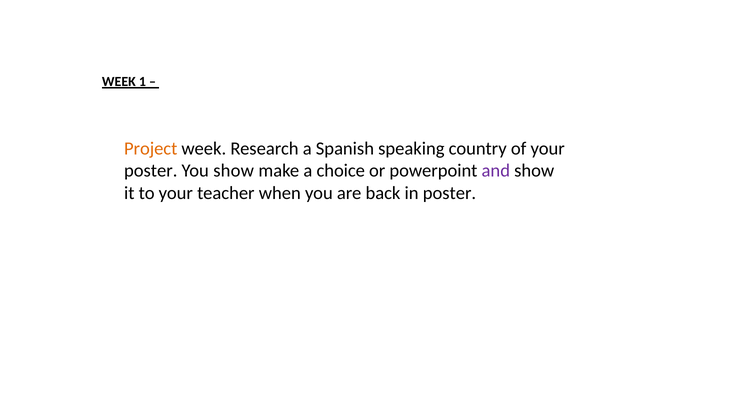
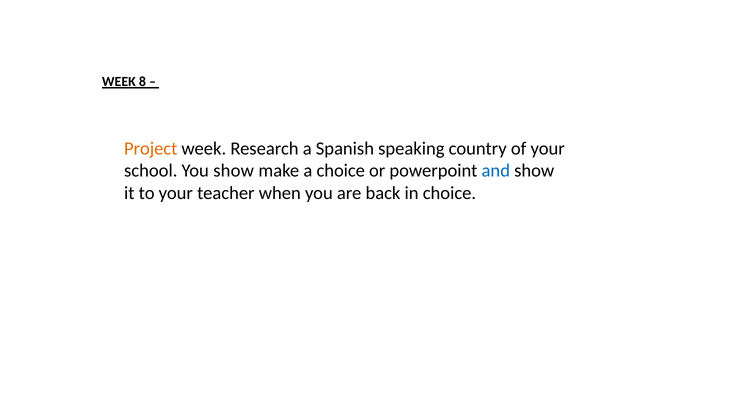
1: 1 -> 8 (142, 82)
poster: poster -> school (151, 171)
and colour: purple -> blue (496, 171)
in poster: poster -> choice (449, 193)
